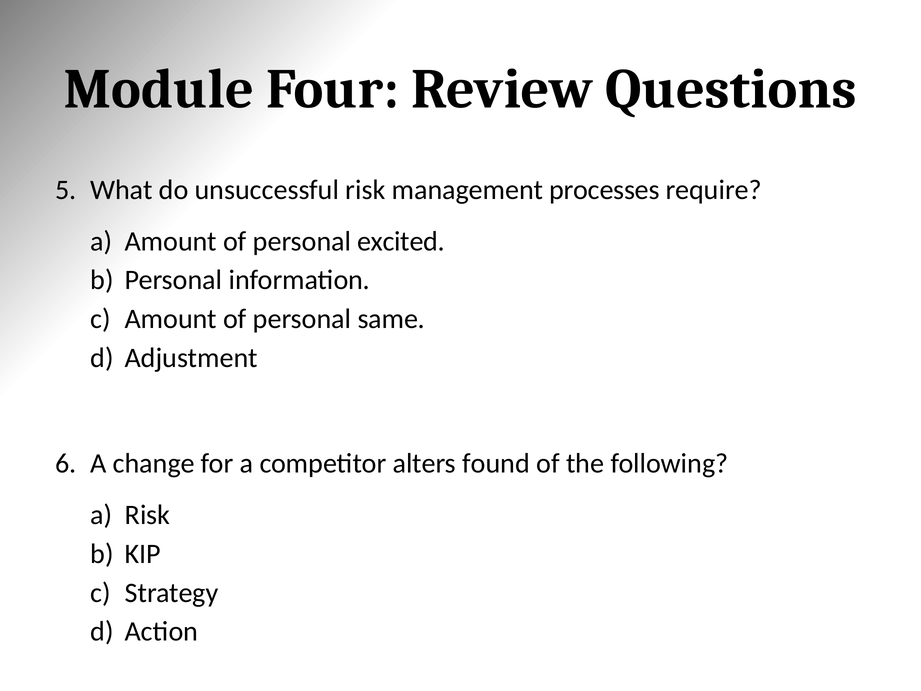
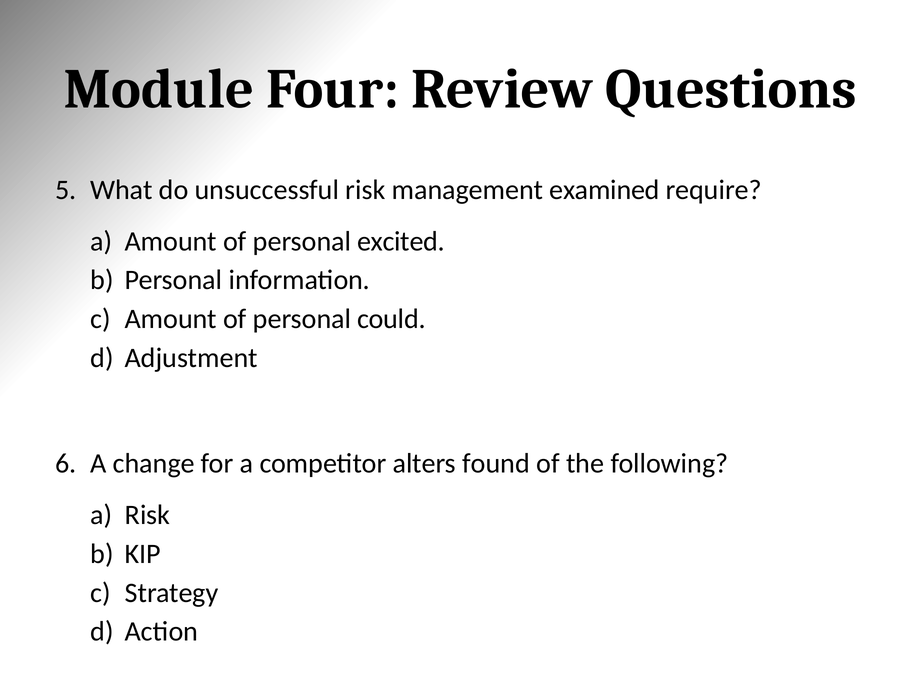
processes: processes -> examined (604, 190)
same: same -> could (391, 319)
